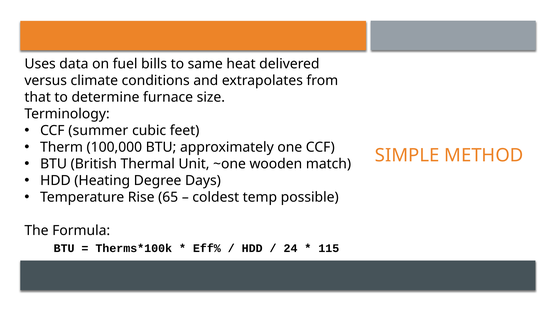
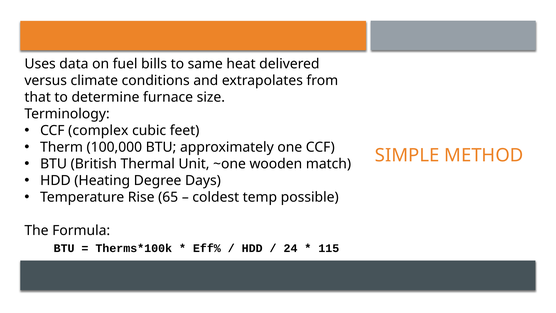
summer: summer -> complex (98, 130)
